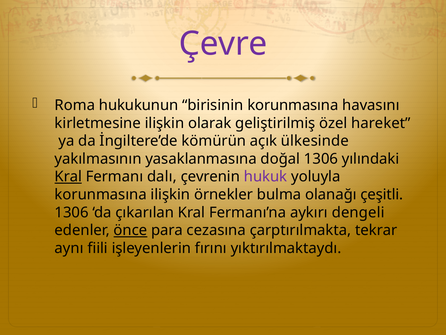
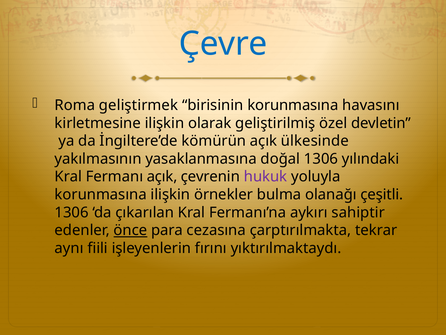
Çevre colour: purple -> blue (223, 44)
hukukunun: hukukunun -> geliştirmek (139, 105)
hareket: hareket -> devletin (381, 123)
Kral underline: present -> none (68, 176)
Fermanı dalı: dalı -> açık (162, 176)
dengeli: dengeli -> sahiptir (358, 212)
